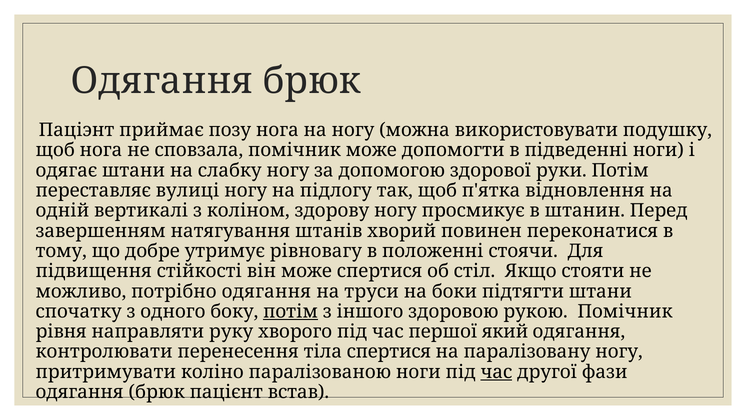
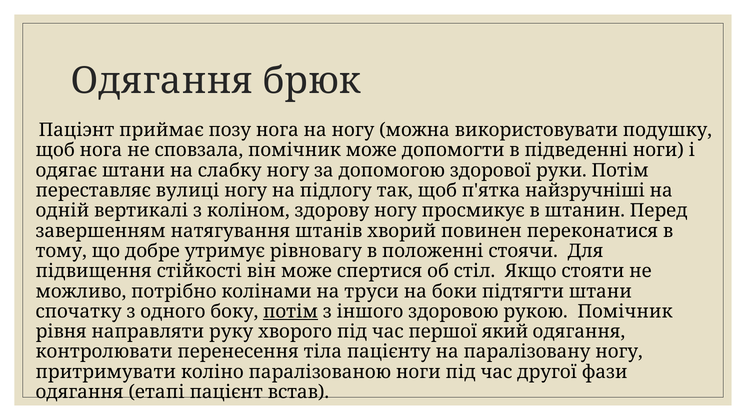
відновлення: відновлення -> найзручніші (585, 190)
потрібно одягання: одягання -> колінами (267, 291)
тіла спертися: спертися -> пацієнту (389, 351)
час underline: present -> none (496, 372)
брюк: брюк -> етапі (157, 392)
